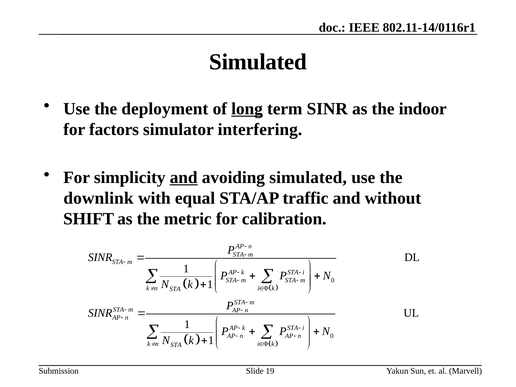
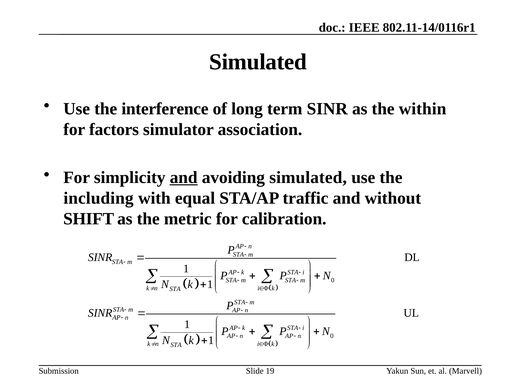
deployment: deployment -> interference (165, 109)
long underline: present -> none (247, 109)
indoor: indoor -> within (423, 109)
interfering: interfering -> association (260, 129)
downlink: downlink -> including (99, 198)
